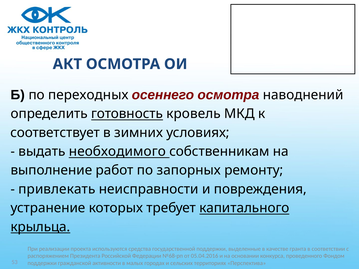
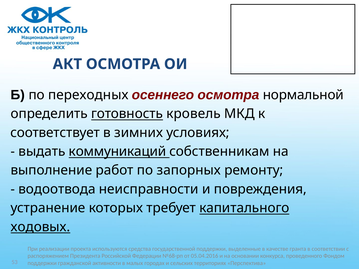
наводнений: наводнений -> нормальной (303, 95)
необходимого: необходимого -> коммуникаций (117, 152)
привлекать: привлекать -> водоотвода (57, 189)
крыльца: крыльца -> ходовых (40, 227)
